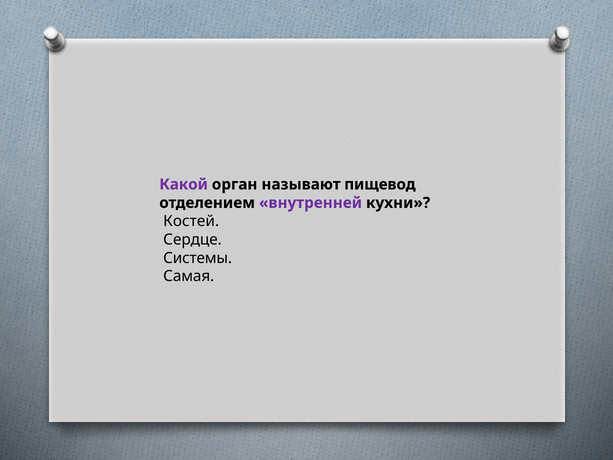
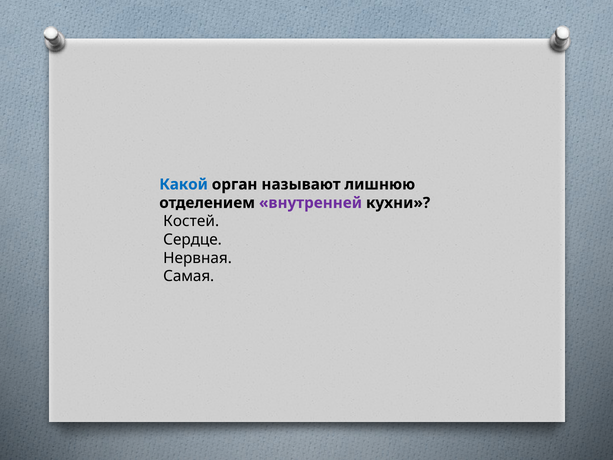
Какой colour: purple -> blue (184, 184)
пищевод: пищевод -> лишнюю (380, 184)
Системы: Системы -> Нервная (198, 258)
